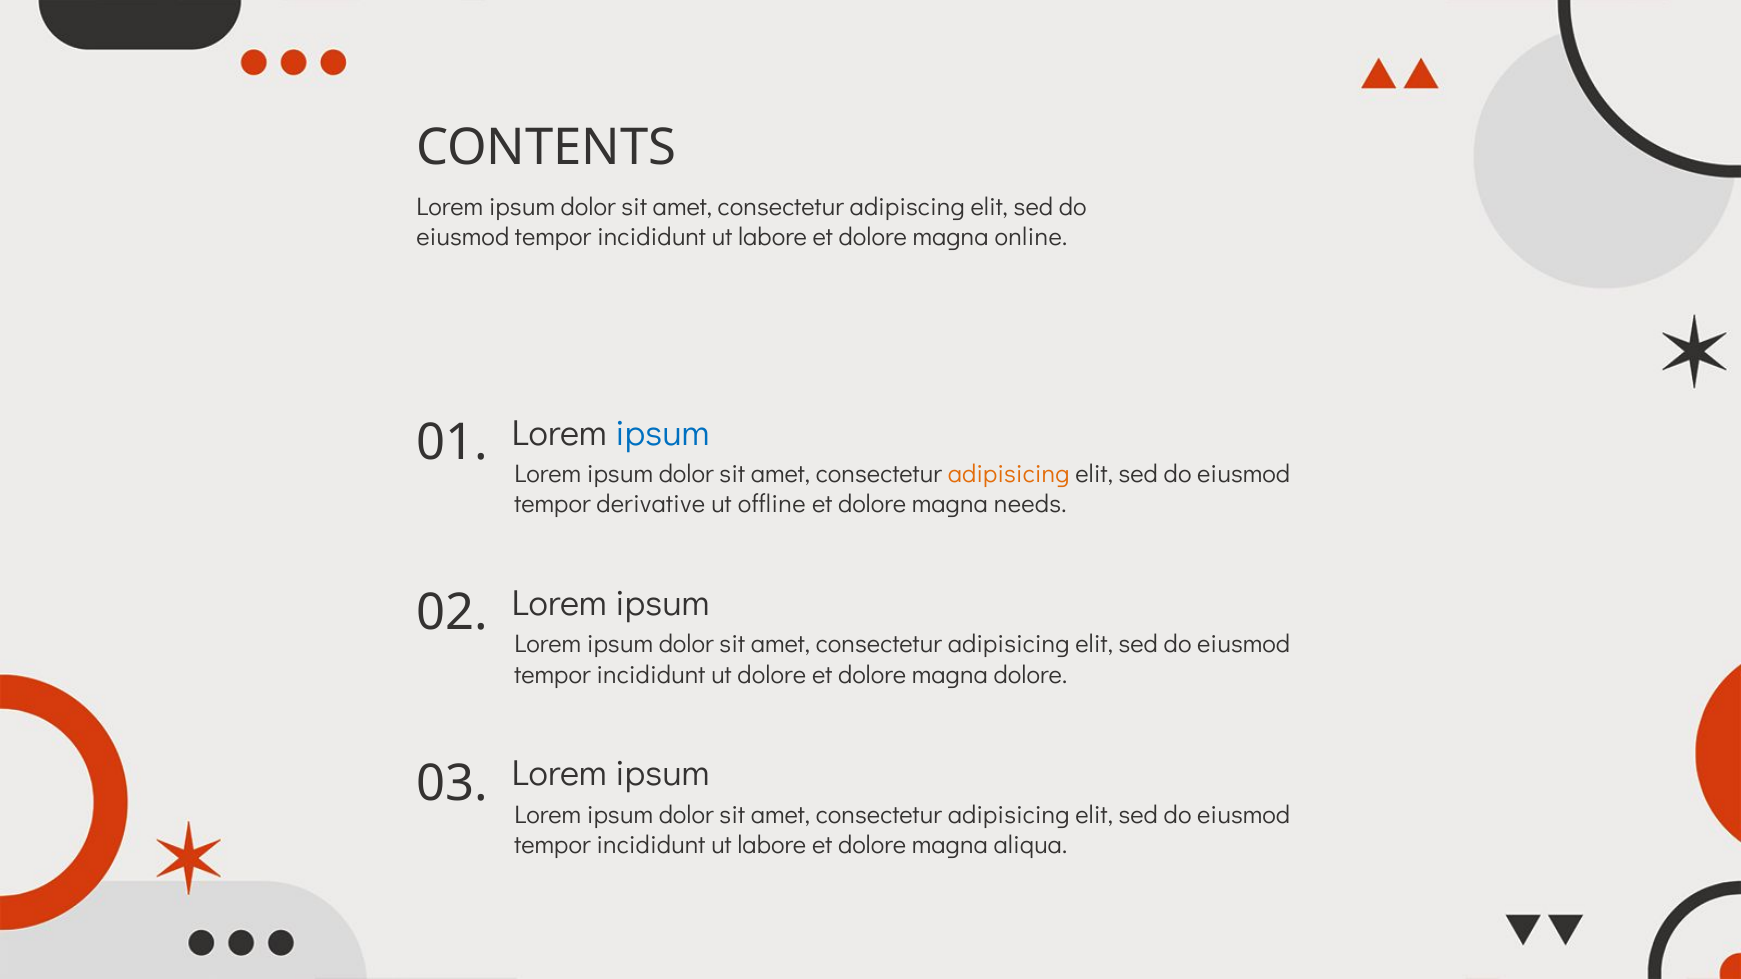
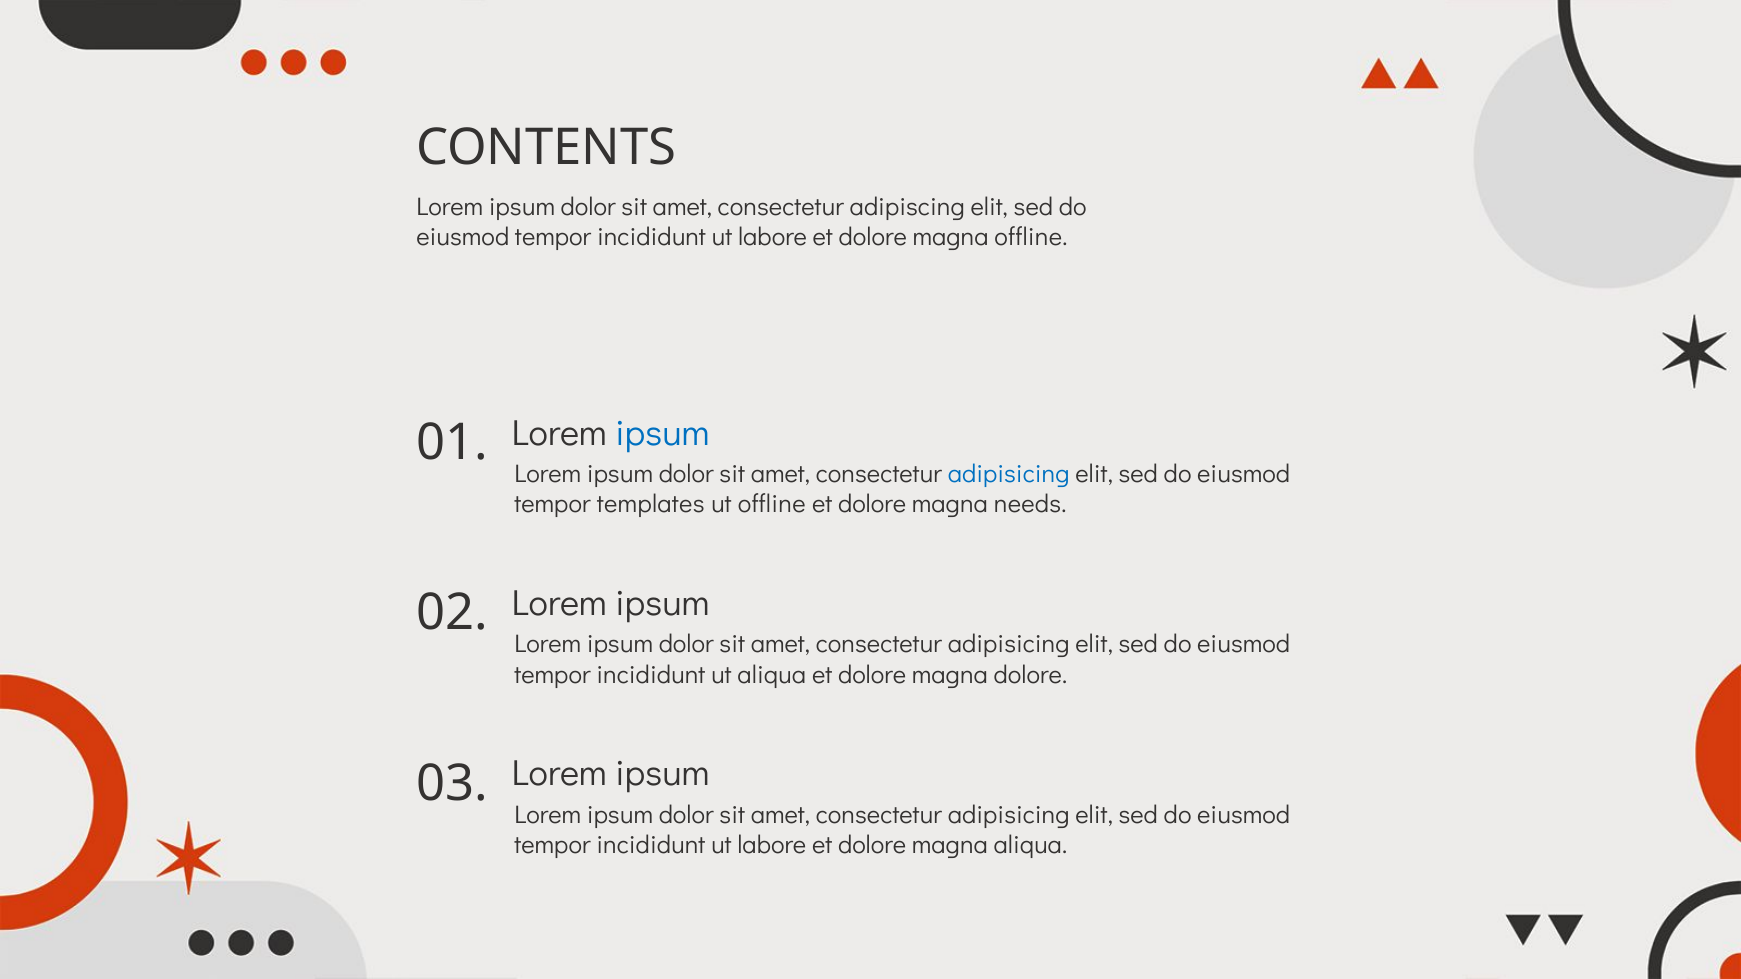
magna online: online -> offline (1031, 238)
adipisicing colour: orange -> blue (1009, 474)
derivative: derivative -> templates (651, 505)
ut dolore: dolore -> aliqua (772, 675)
